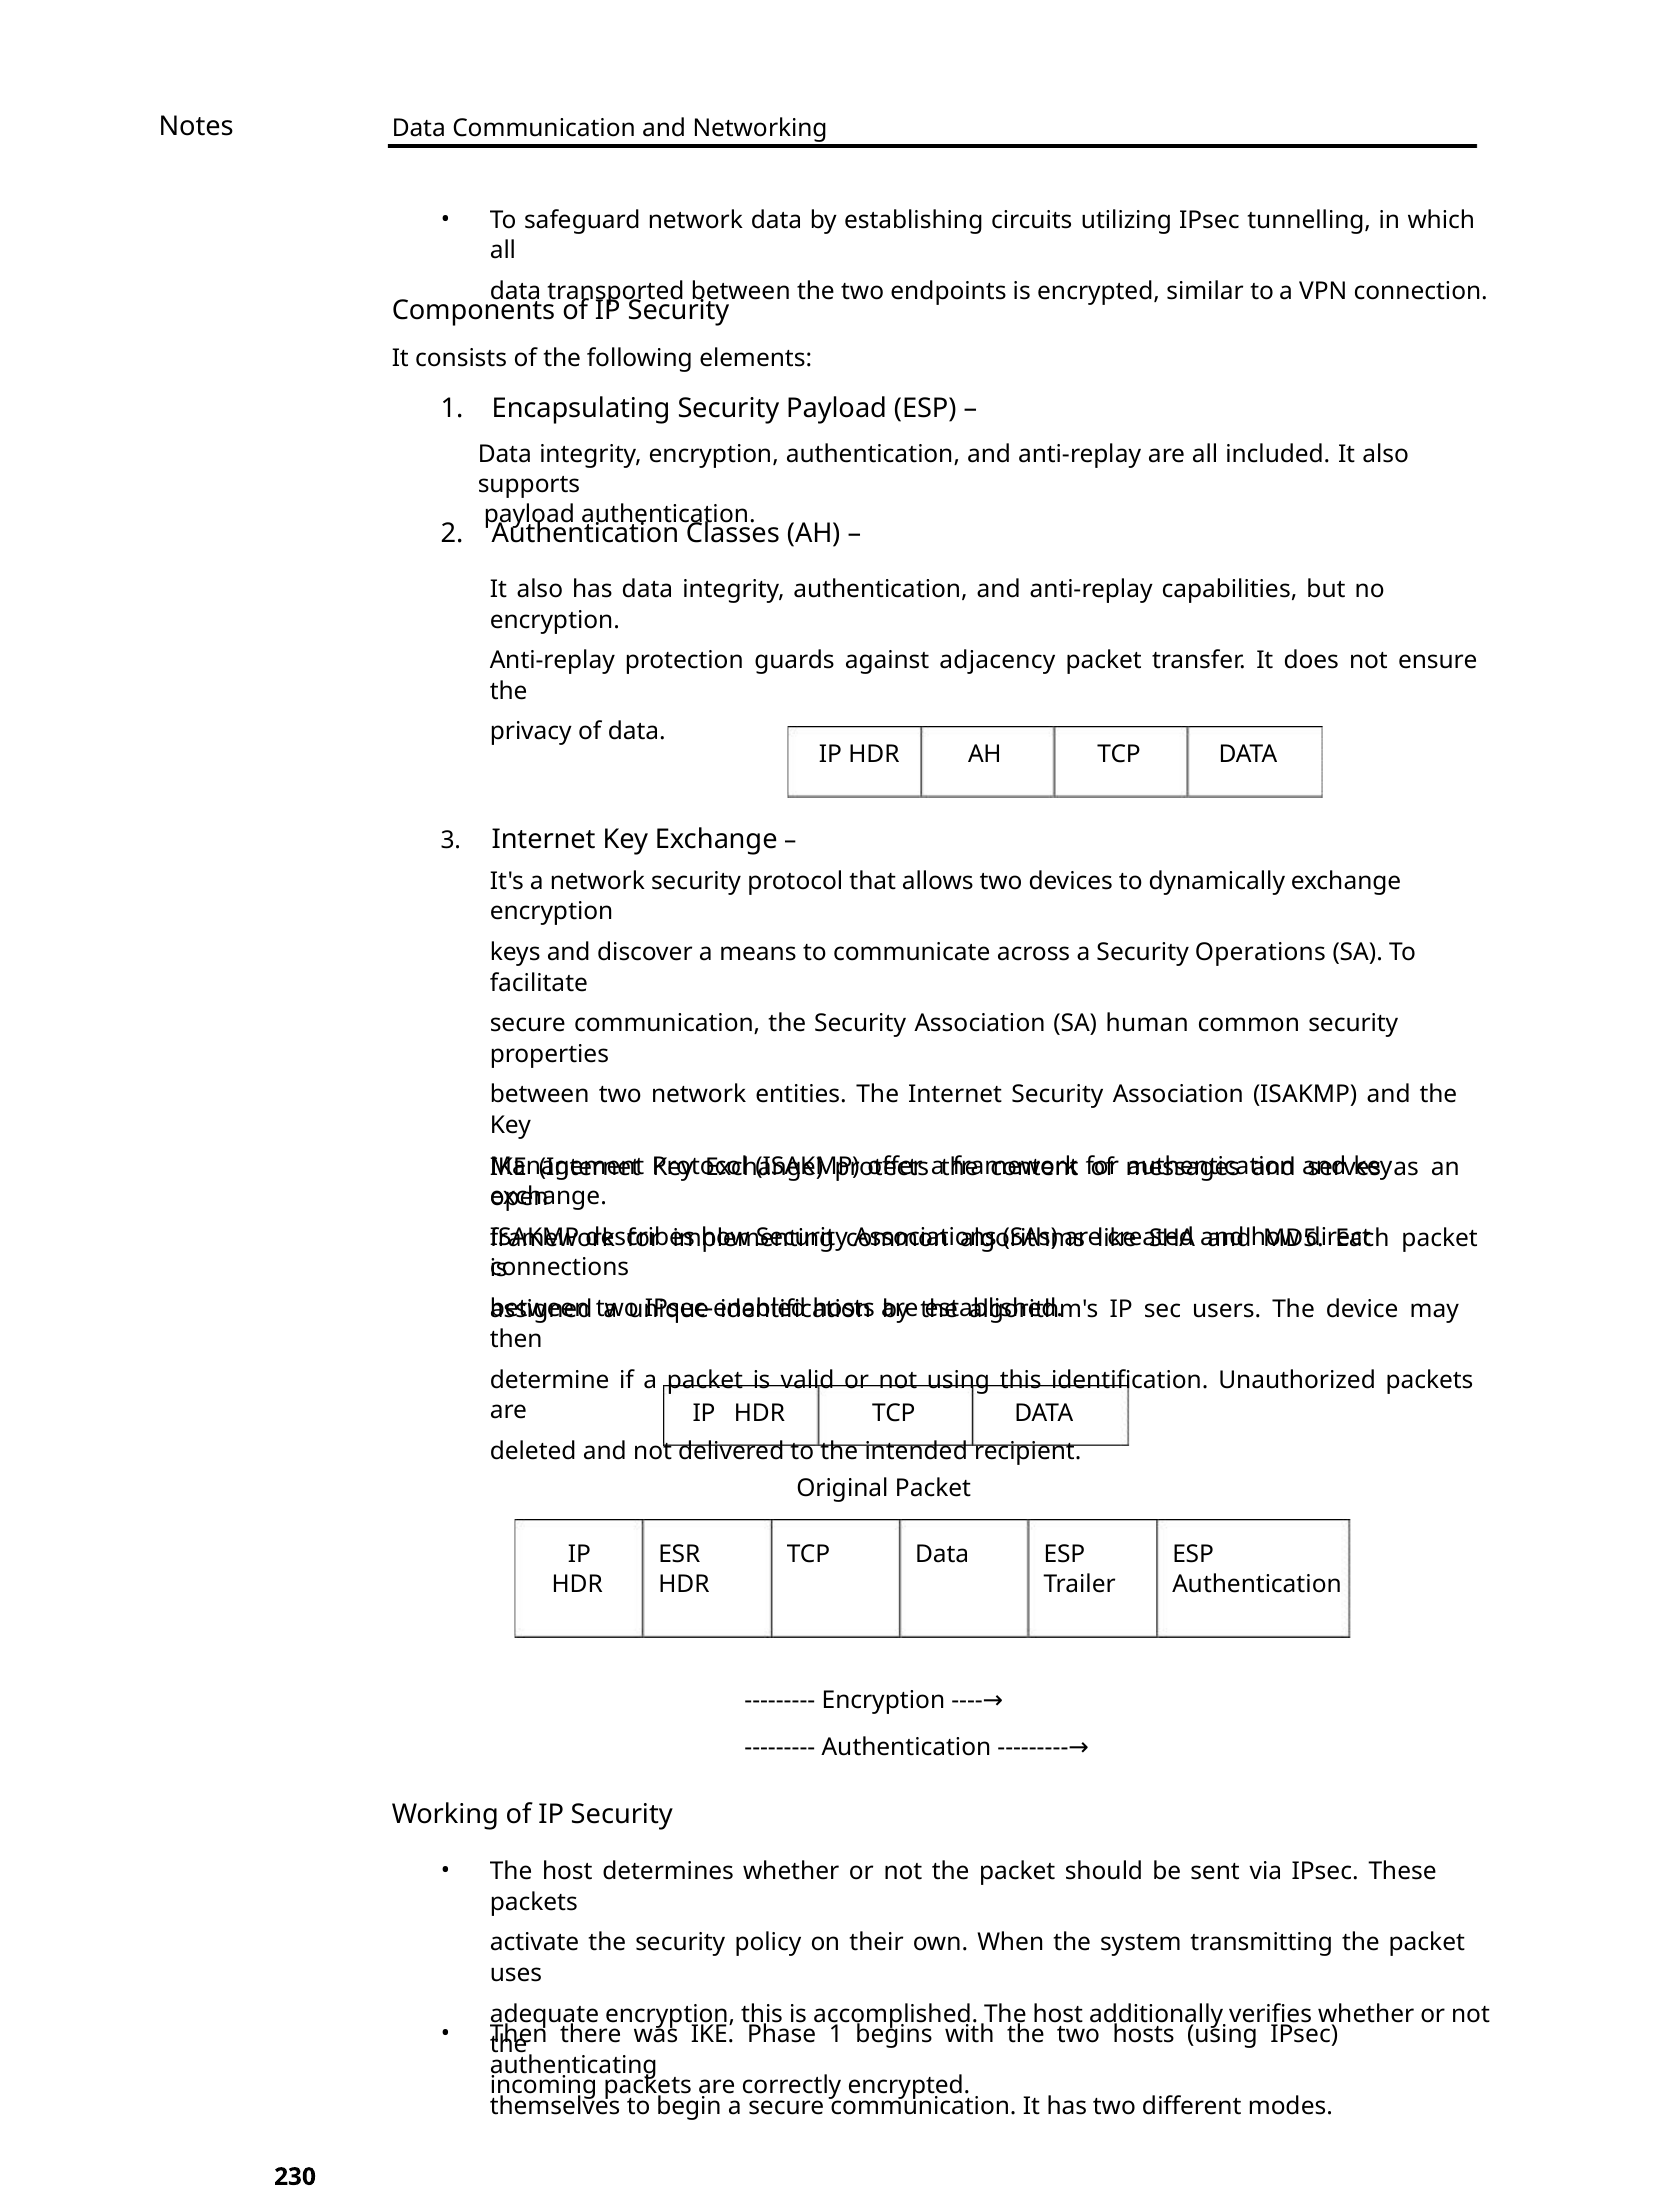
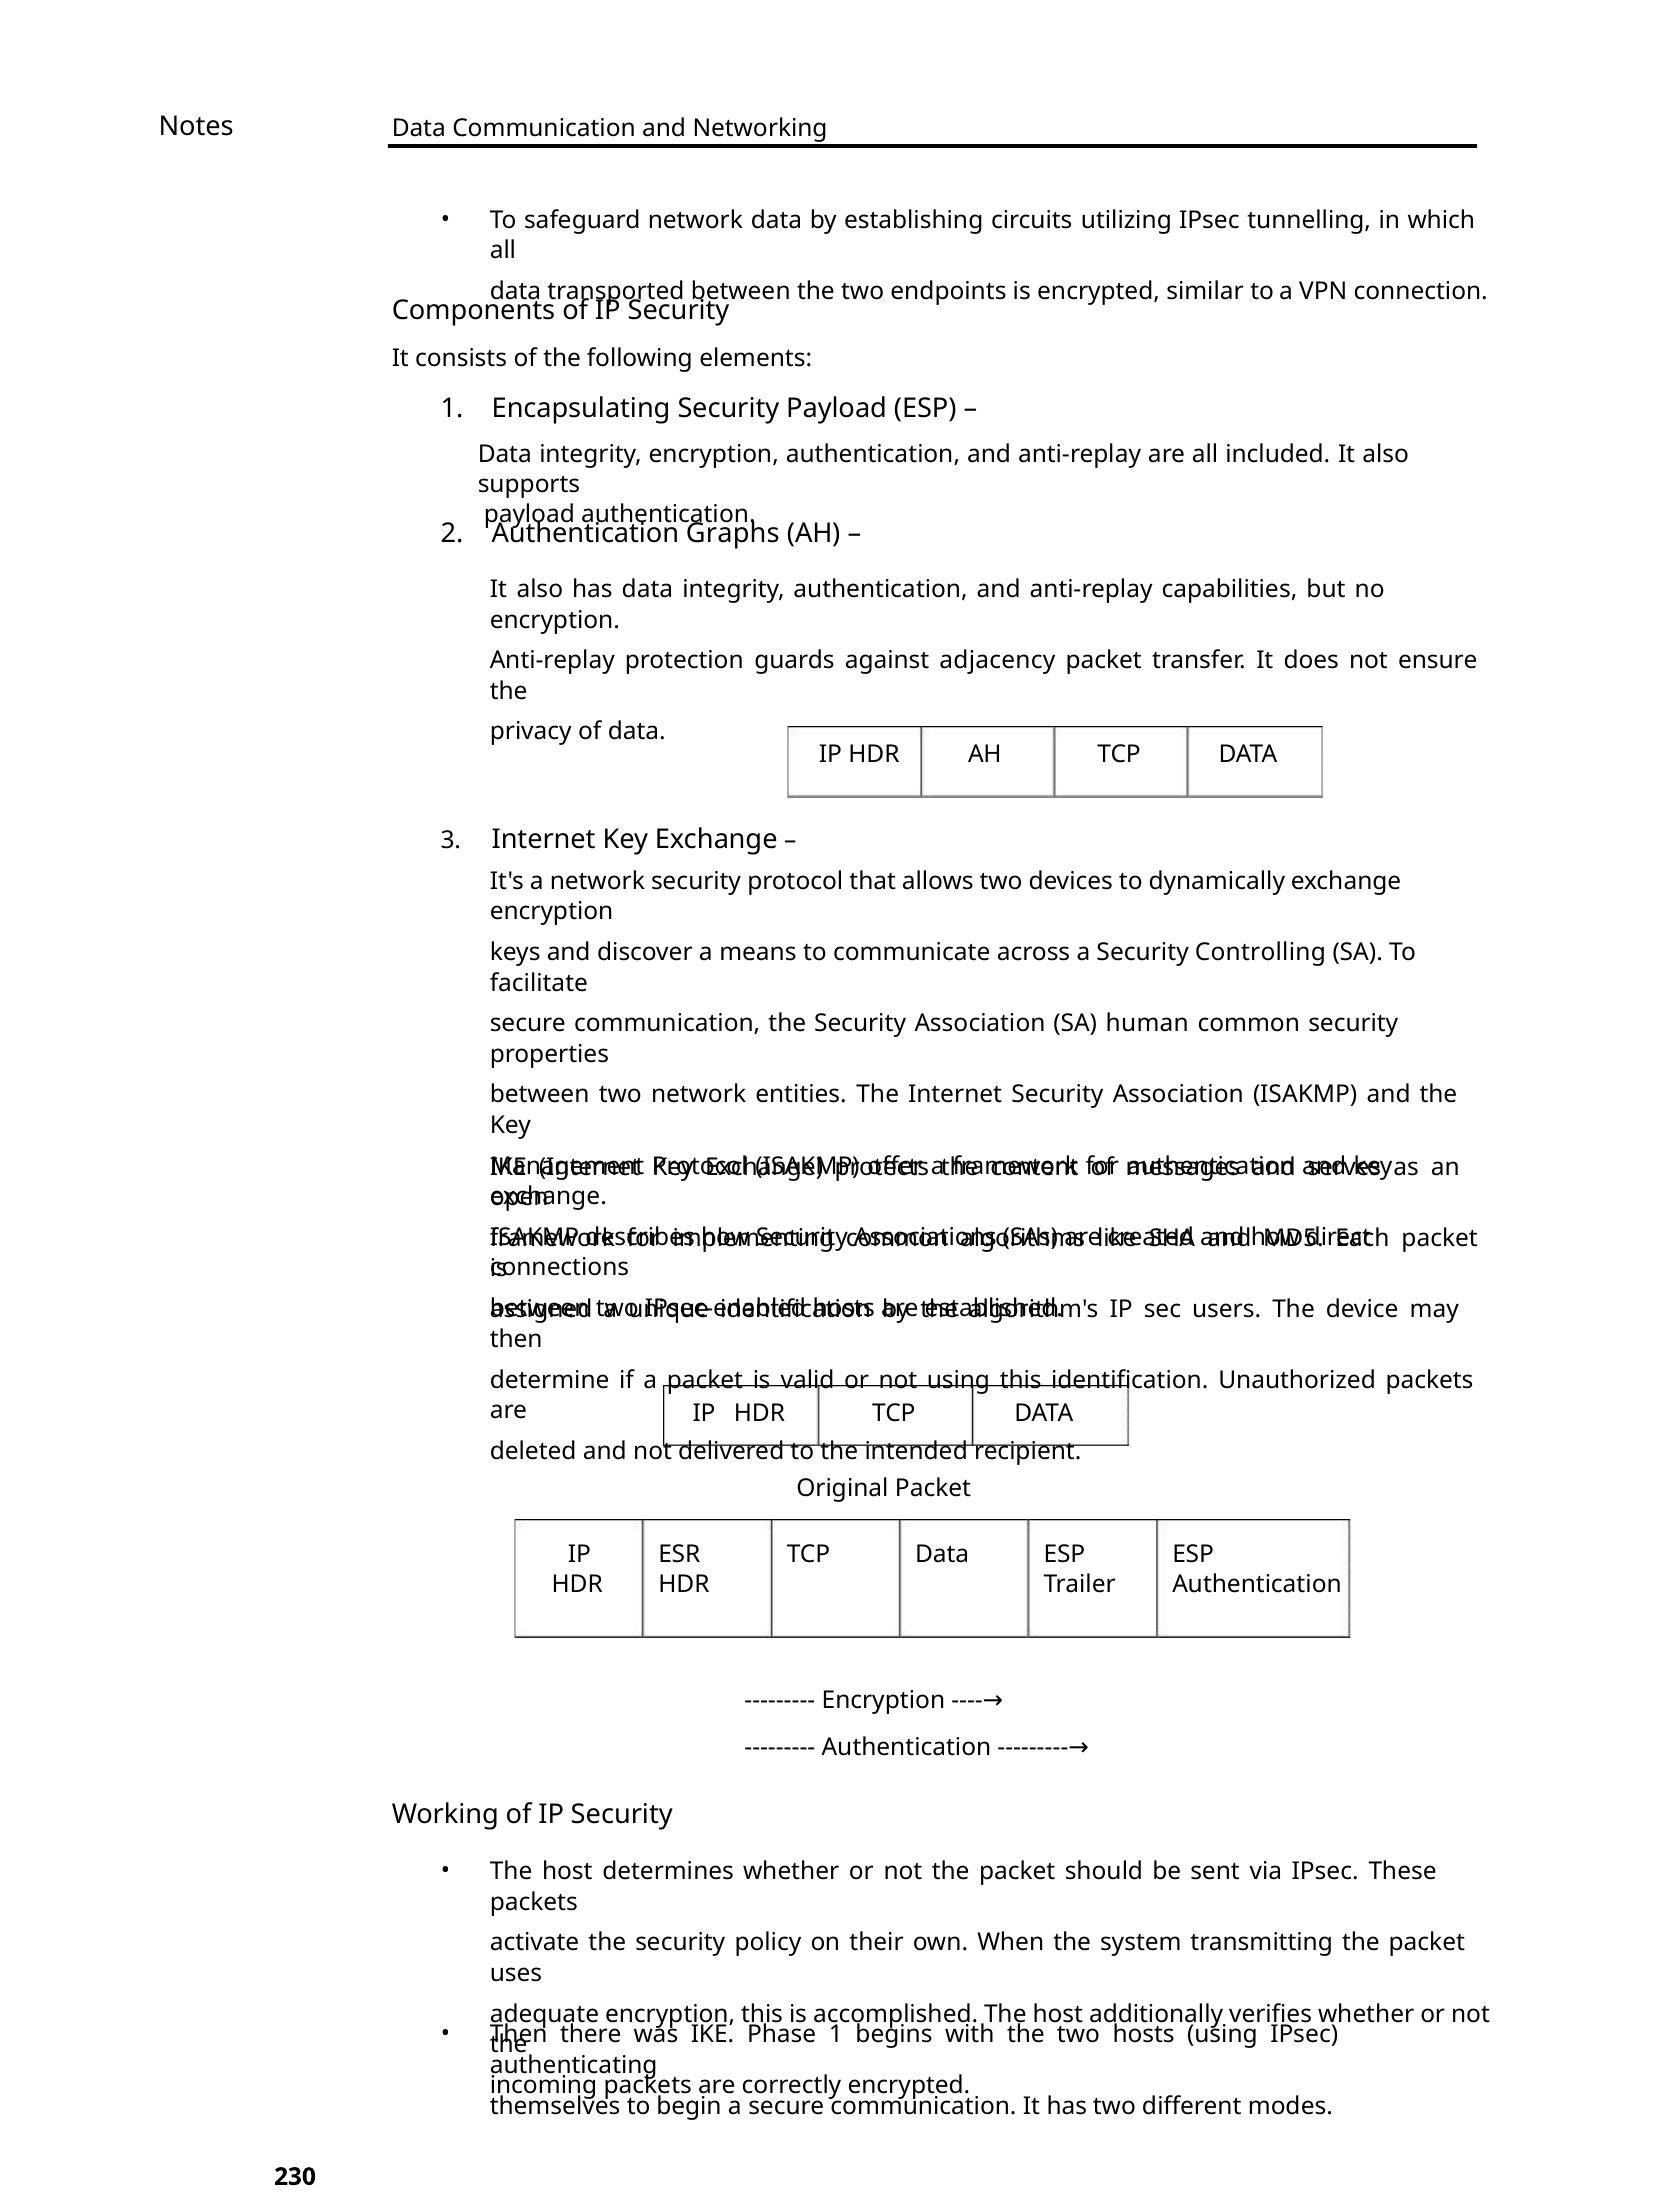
Classes: Classes -> Graphs (733, 533)
Operations: Operations -> Controlling (1260, 953)
